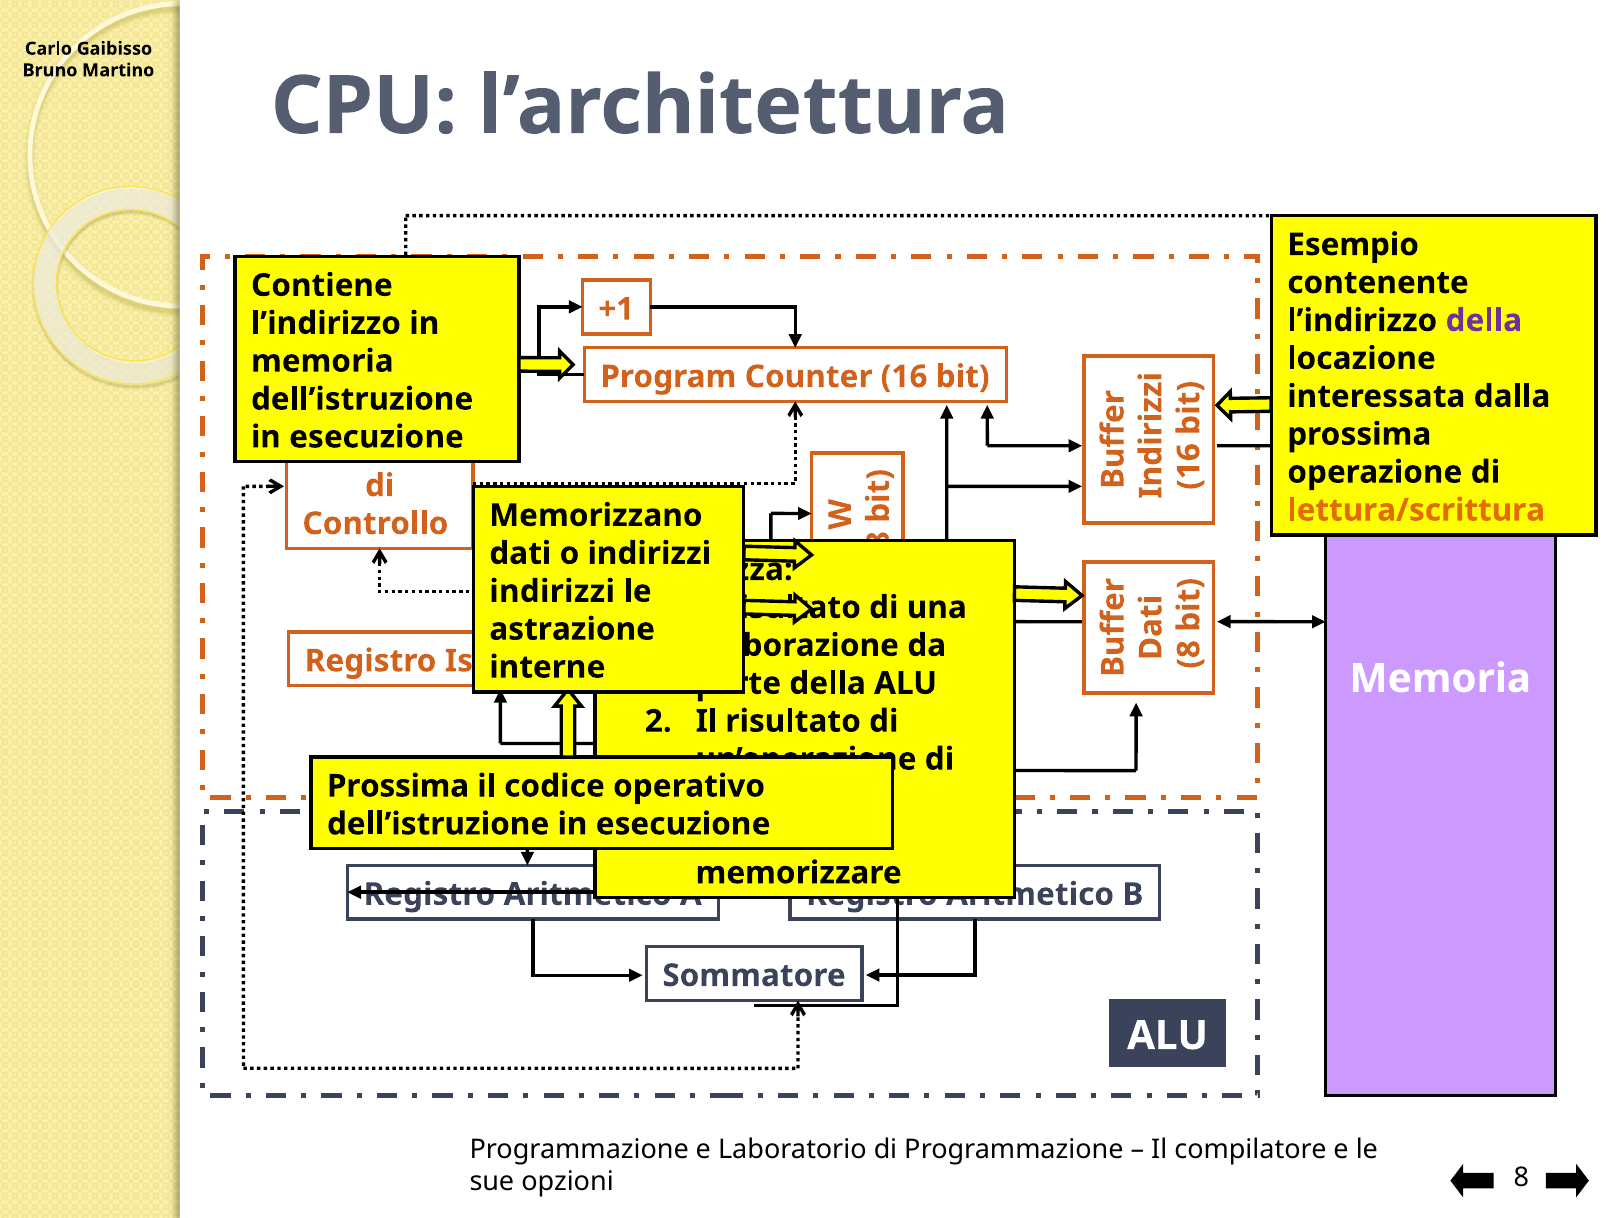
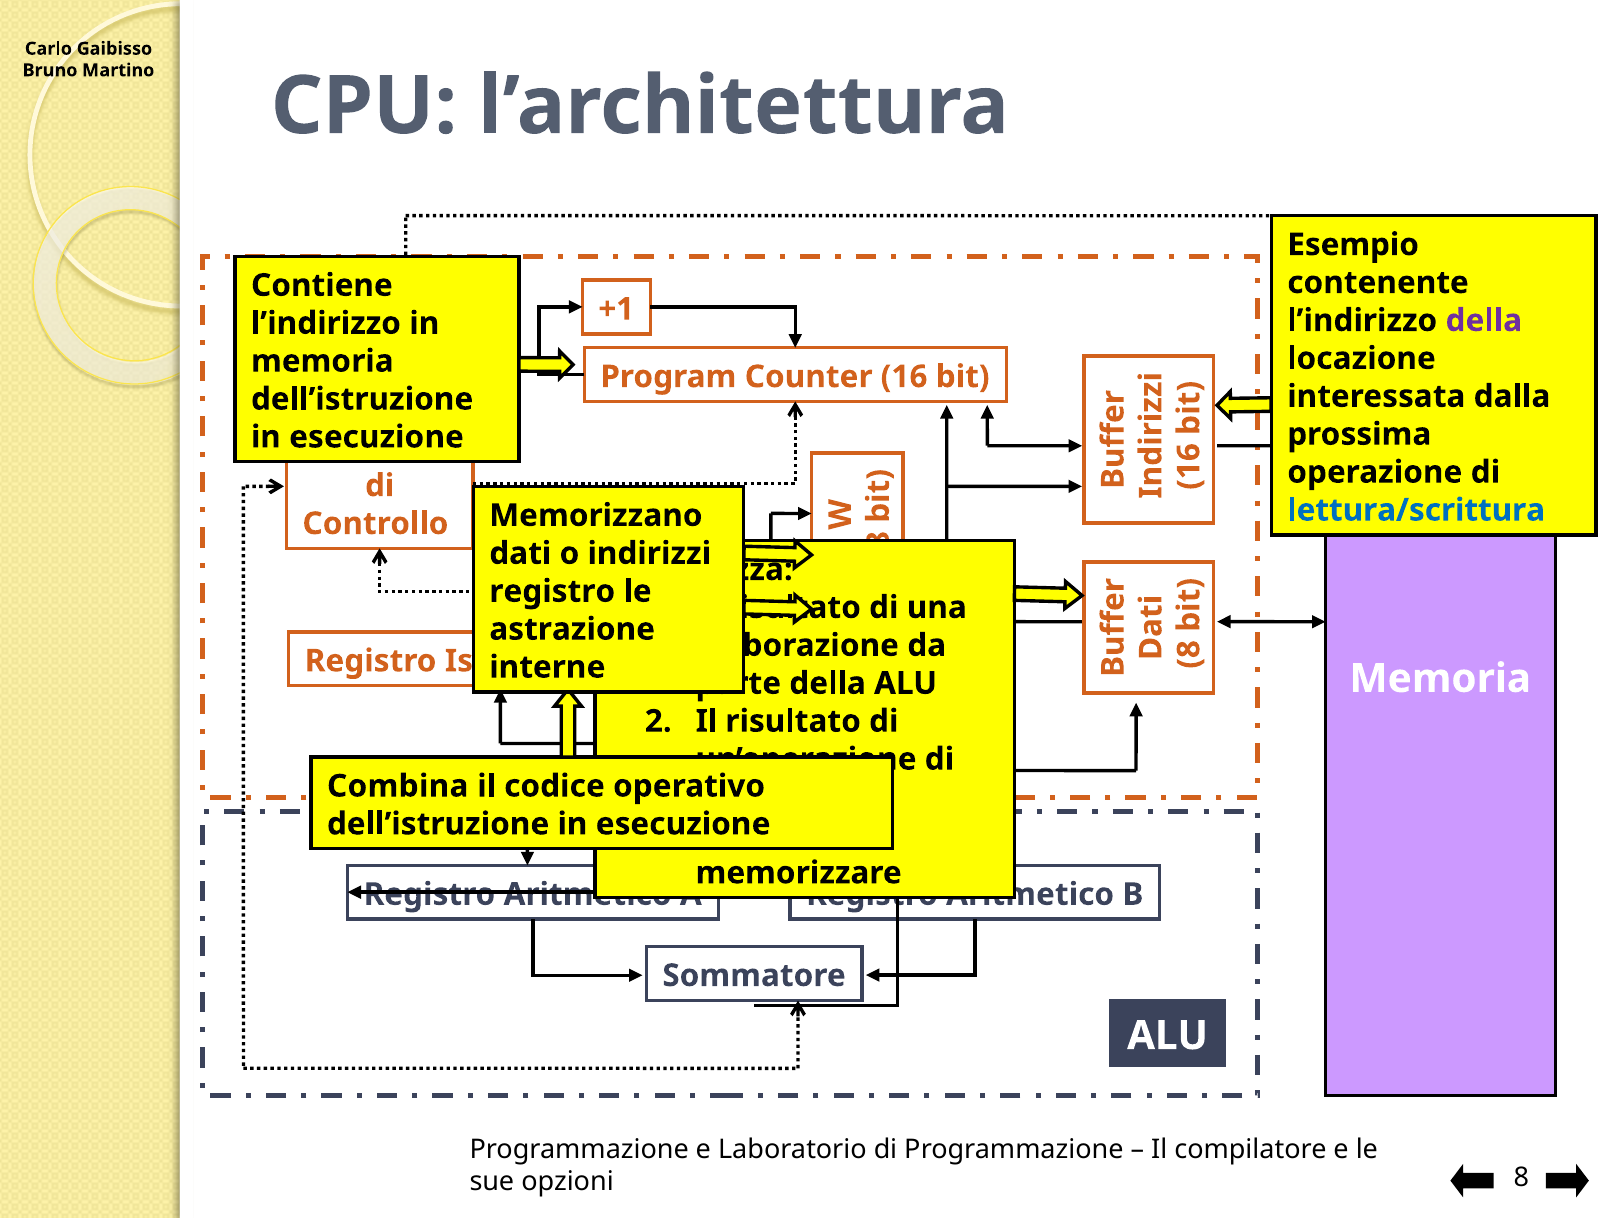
lettura/scrittura colour: orange -> blue (1416, 510)
indirizzi: indirizzi -> registro (552, 591)
Prossima: Prossima -> Combina (398, 786)
